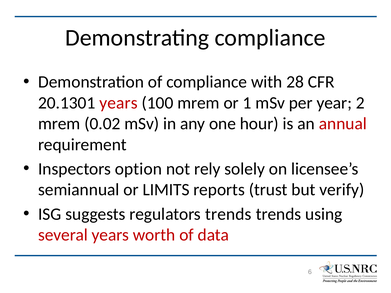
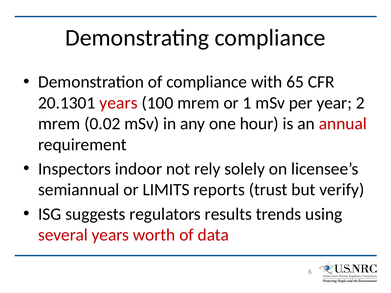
28: 28 -> 65 (295, 82)
option: option -> indoor (138, 169)
regulators trends: trends -> results (228, 214)
